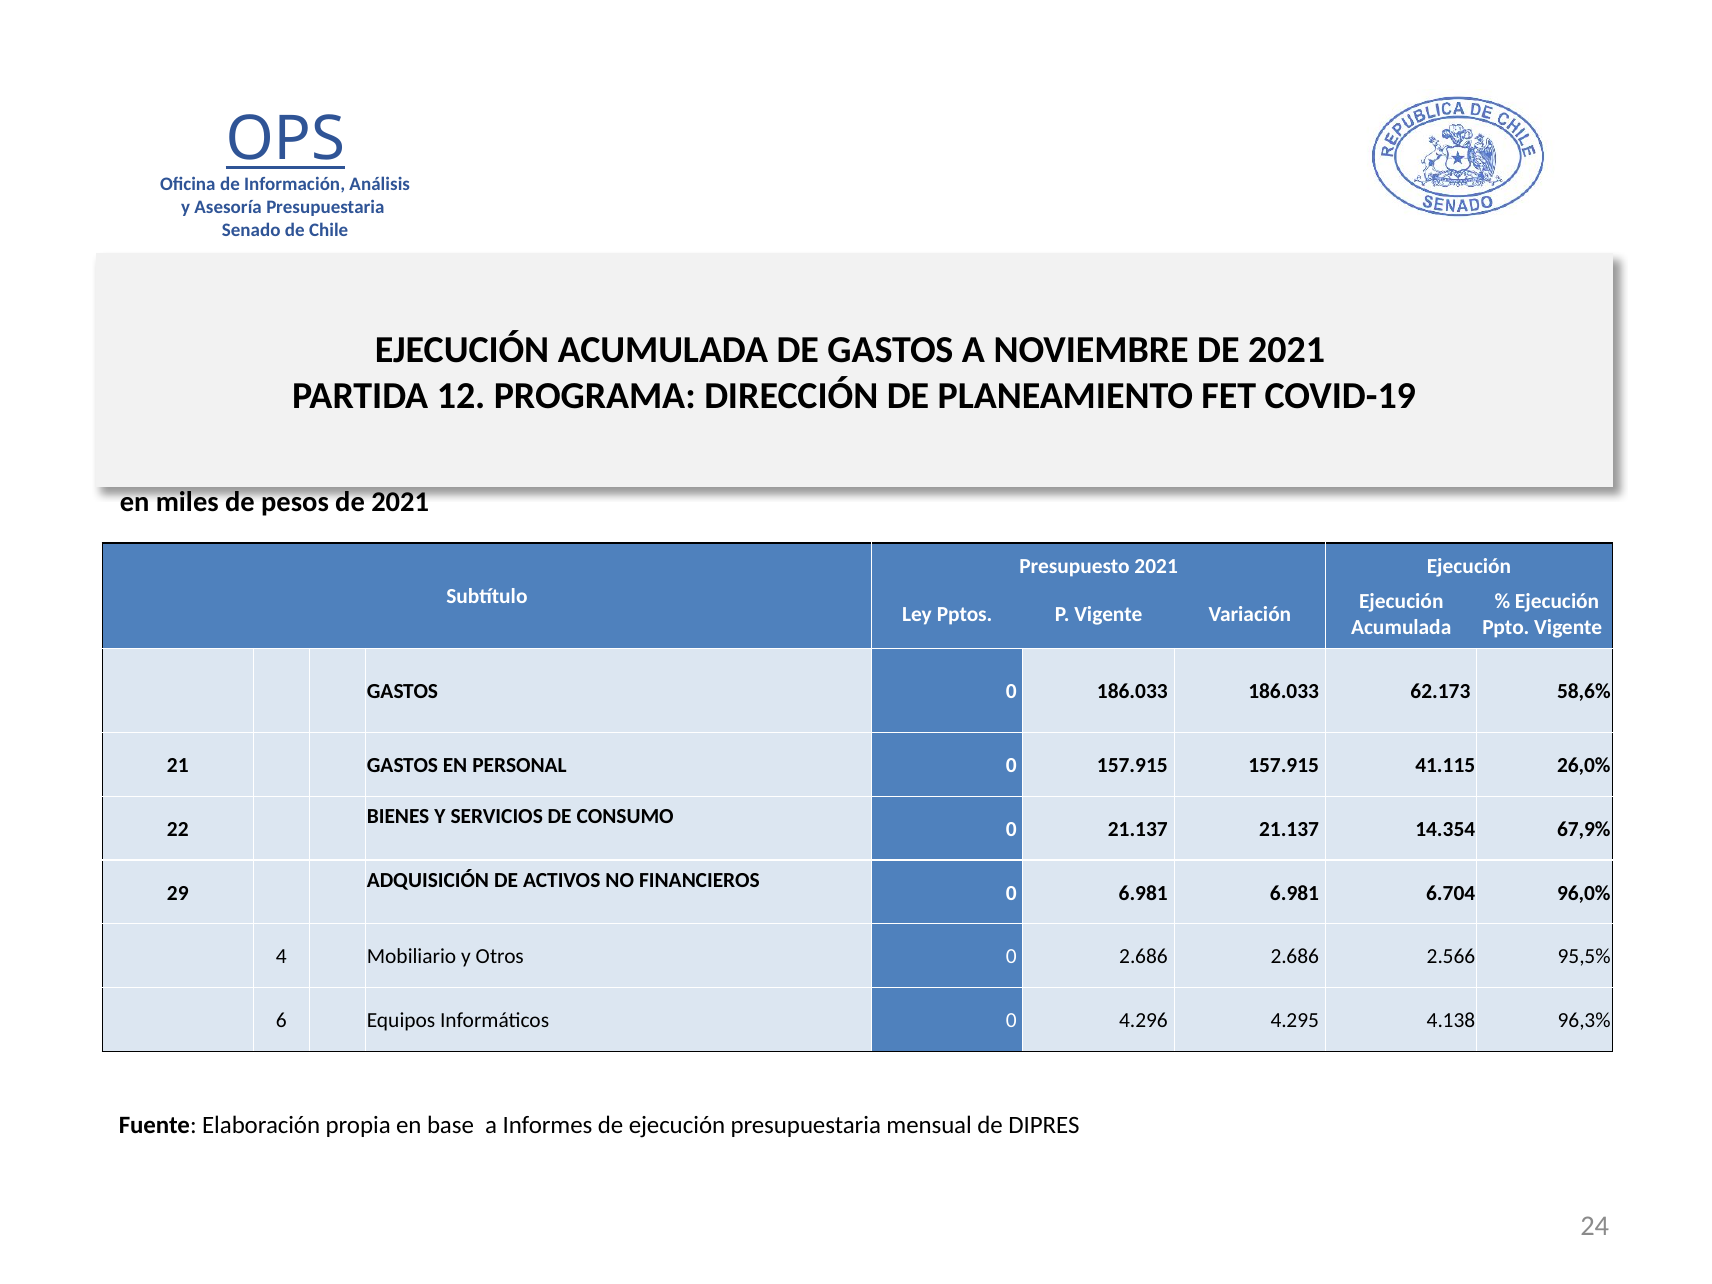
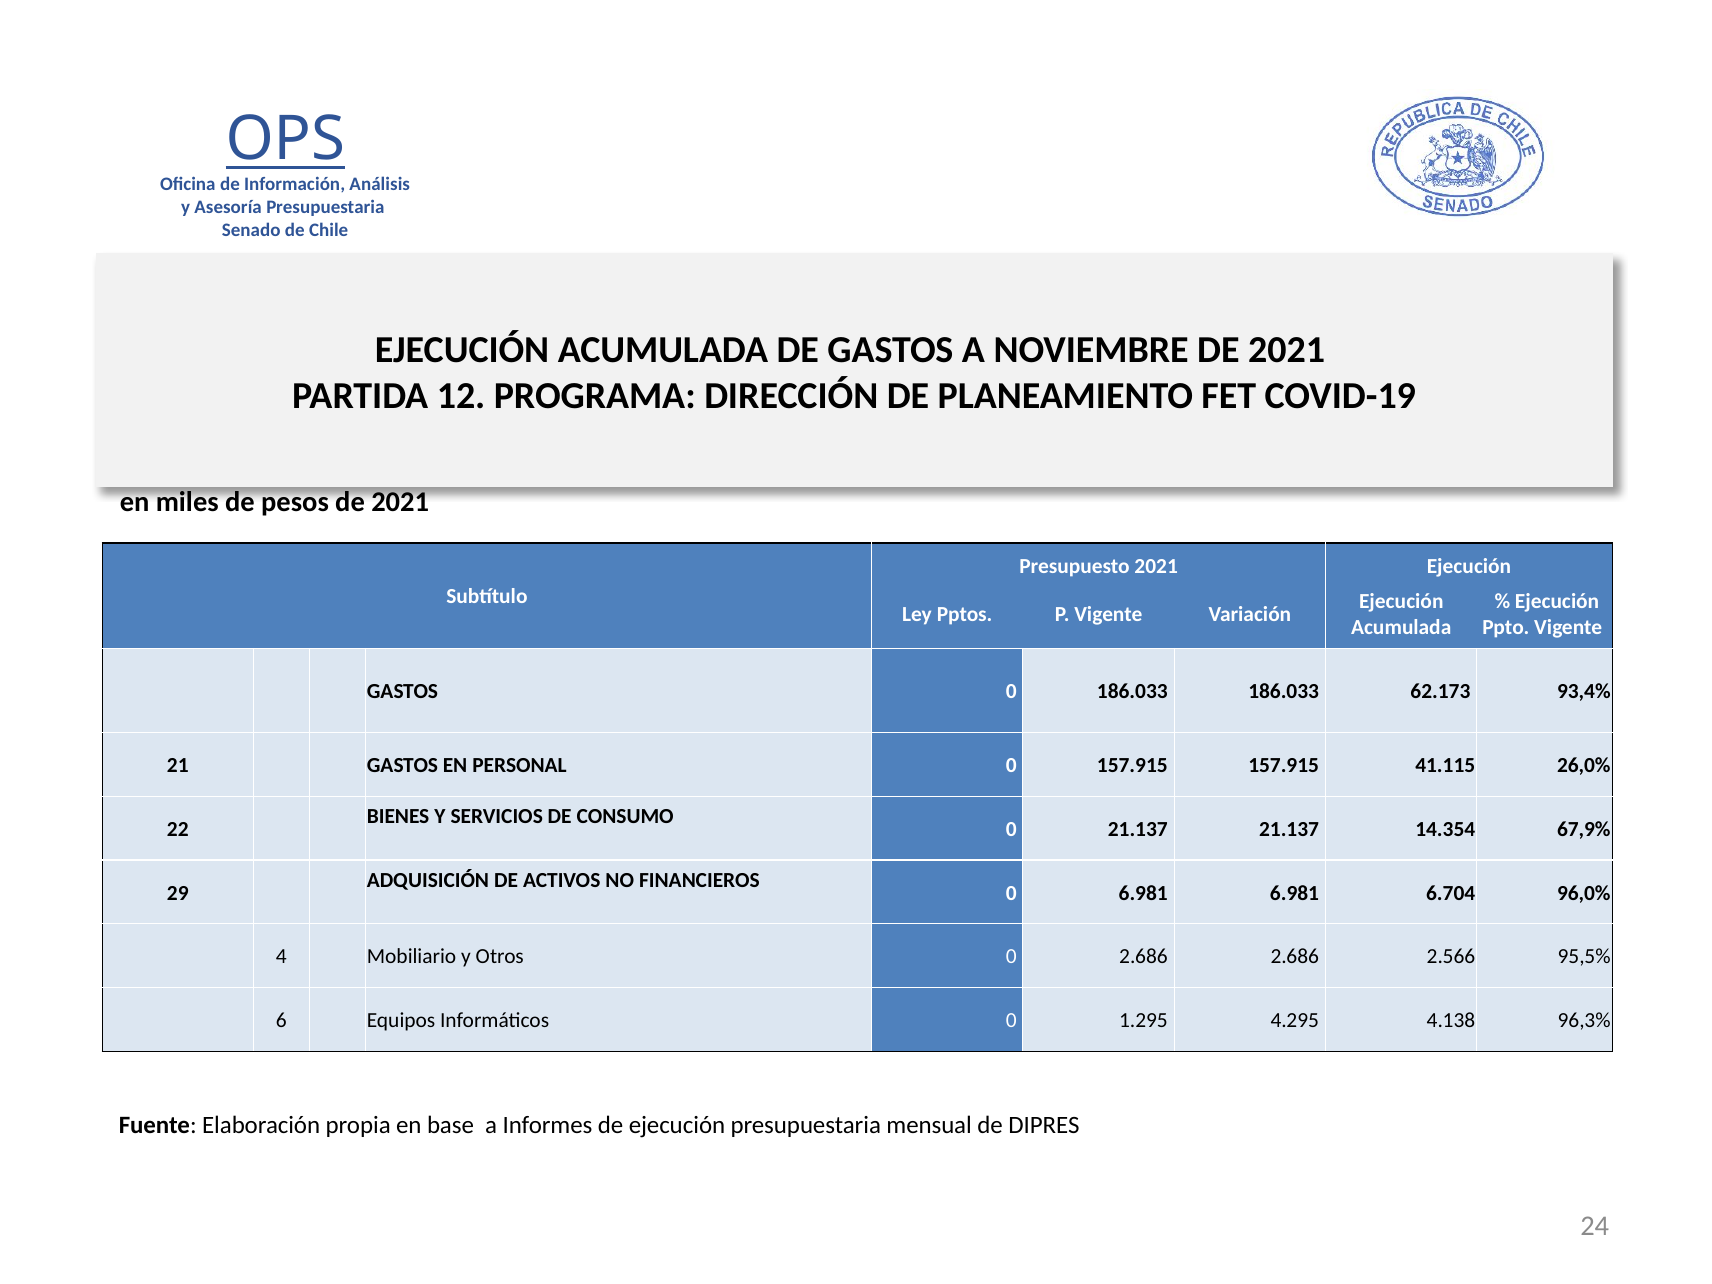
58,6%: 58,6% -> 93,4% (1584, 691)
4.296: 4.296 -> 1.295 (1143, 1021)
